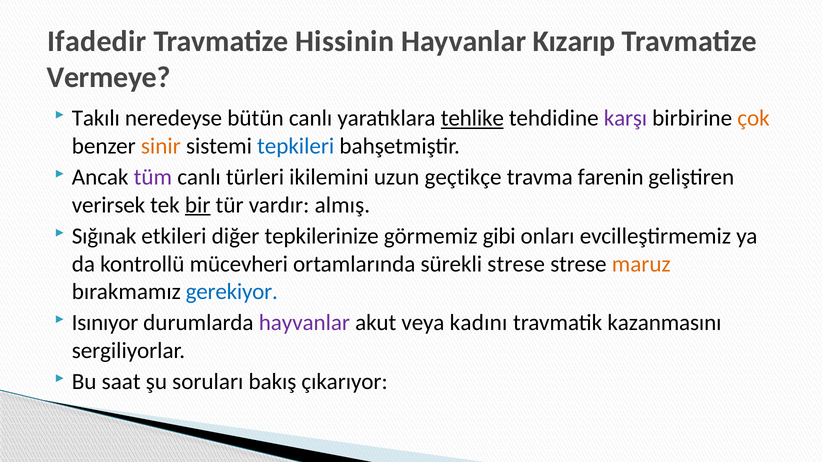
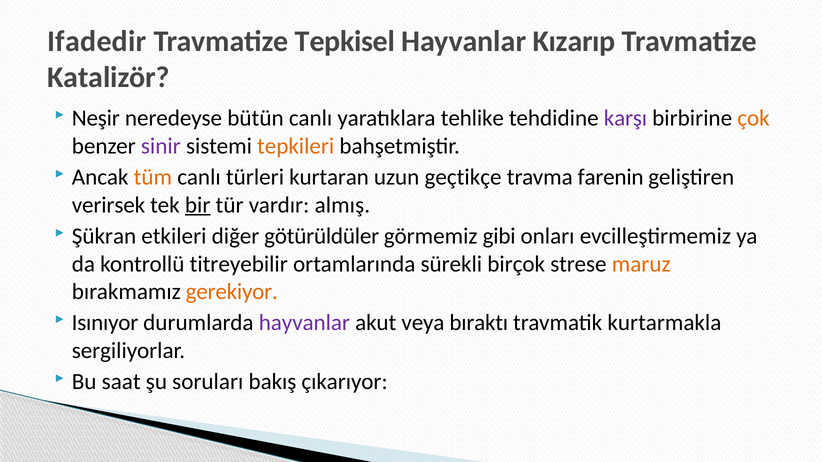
Hissinin: Hissinin -> Tepkisel (345, 42)
Vermeye: Vermeye -> Katalizör (108, 78)
Takılı: Takılı -> Neşir (96, 118)
tehlike underline: present -> none (472, 118)
sinir colour: orange -> purple (161, 146)
tepkileri colour: blue -> orange (296, 146)
tüm colour: purple -> orange (153, 177)
ikilemini: ikilemini -> kurtaran (329, 177)
Sığınak: Sığınak -> Şükran (104, 236)
tepkilerinize: tepkilerinize -> götürüldüler (322, 236)
mücevheri: mücevheri -> titreyebilir (239, 264)
sürekli strese: strese -> birçok (516, 264)
gerekiyor colour: blue -> orange (232, 292)
kadını: kadını -> bıraktı (479, 323)
kazanmasını: kazanmasını -> kurtarmakla (664, 323)
